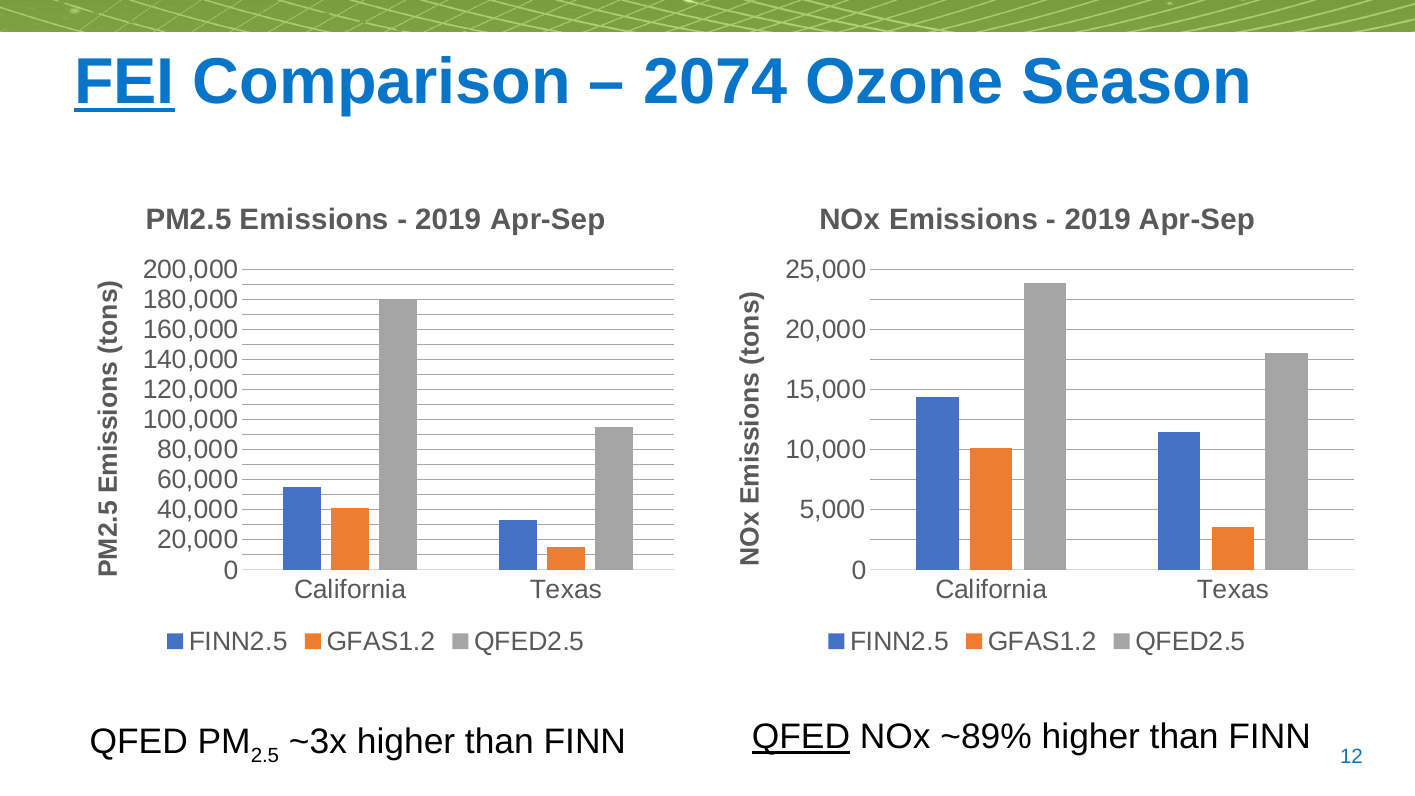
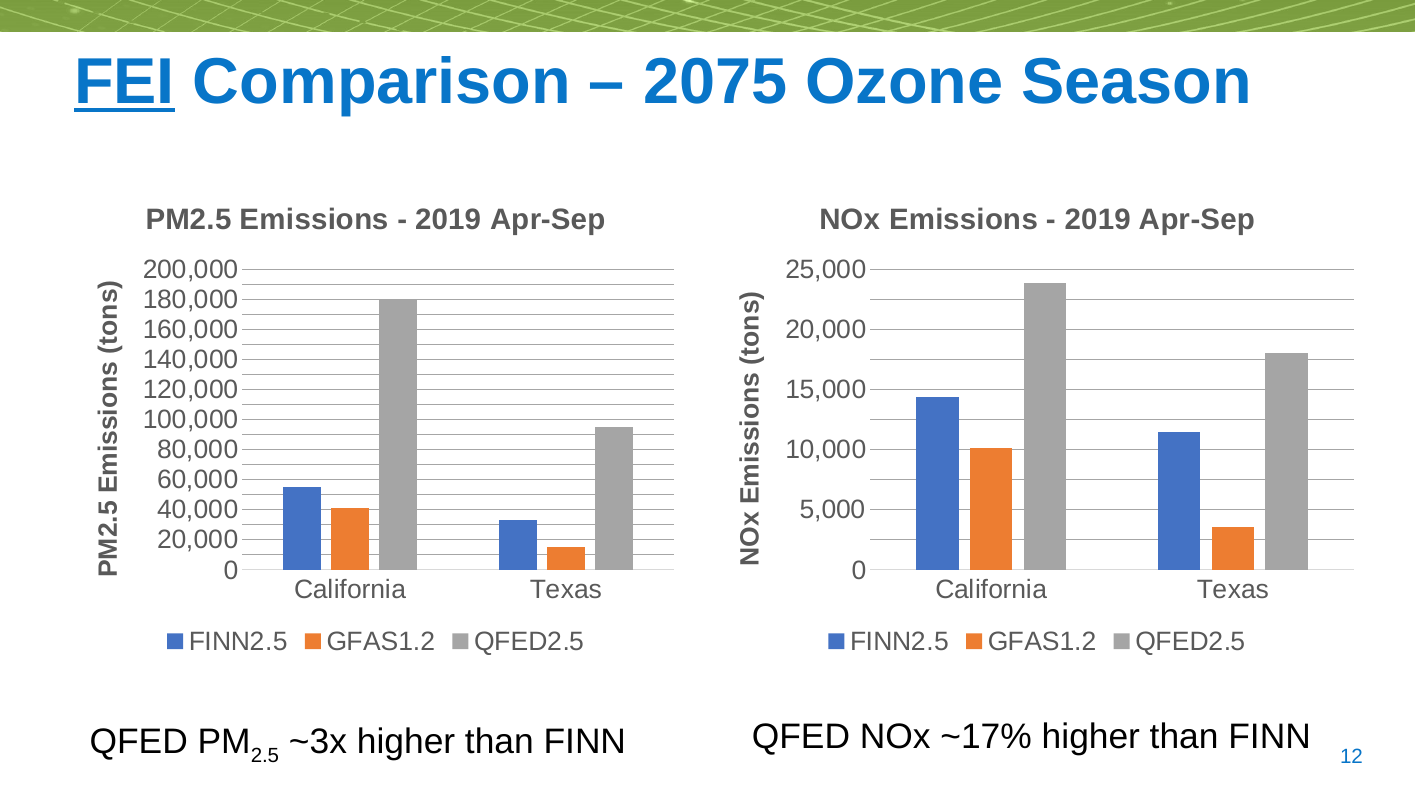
2074: 2074 -> 2075 (715, 82)
QFED underline: present -> none (801, 737)
~89%: ~89% -> ~17% (986, 737)
